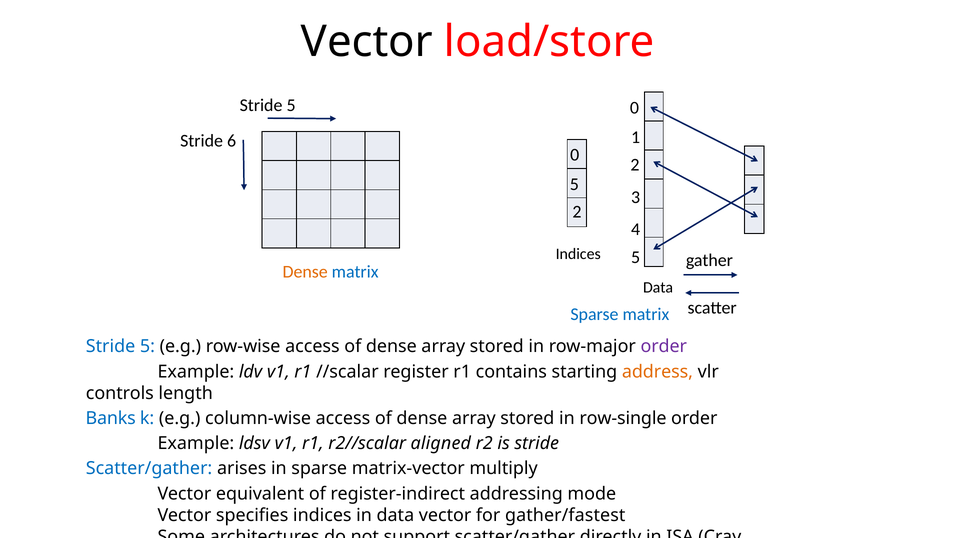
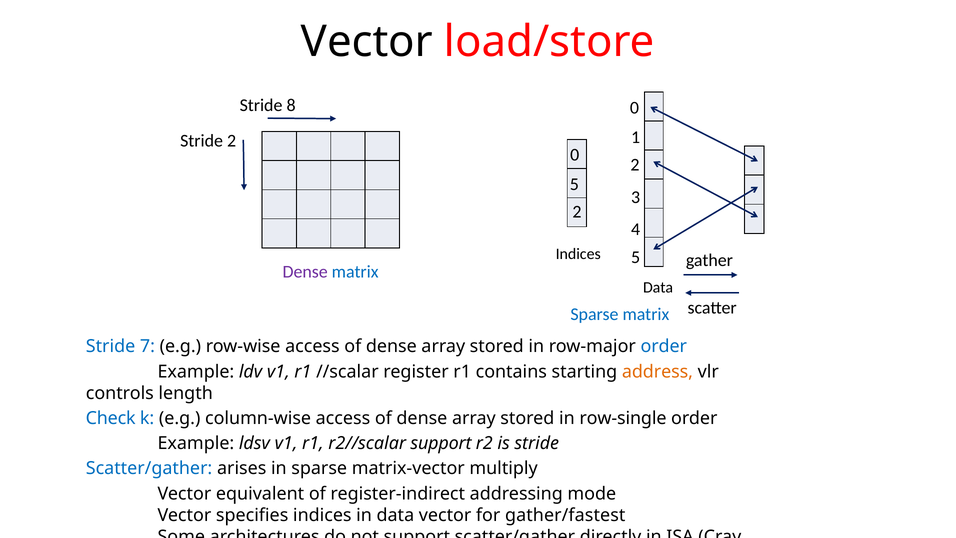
5: 5 -> 8 (291, 105)
Stride 6: 6 -> 2 (232, 141)
Dense colour: orange -> purple (305, 272)
5: 5 -> 7 (147, 346)
order colour: purple -> blue (664, 346)
Banks: Banks -> Check (111, 418)
r2//scalar aligned: aligned -> support (441, 443)
